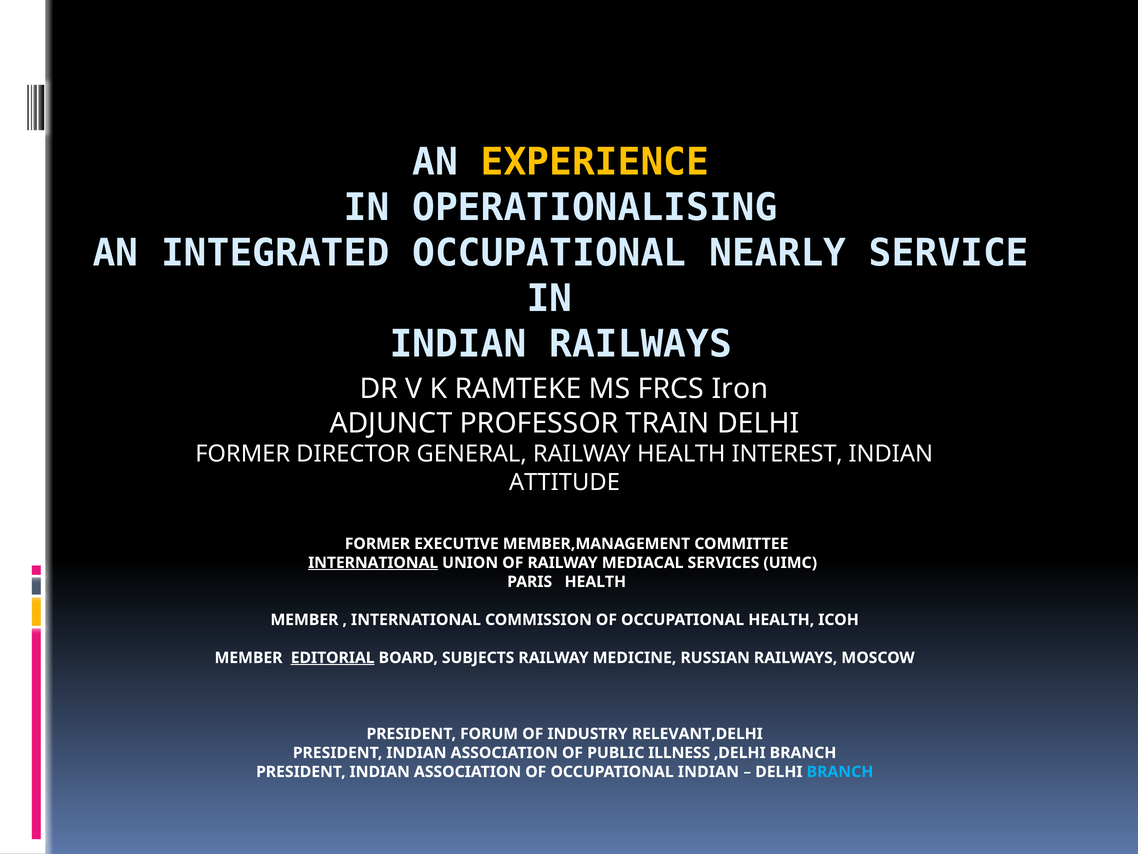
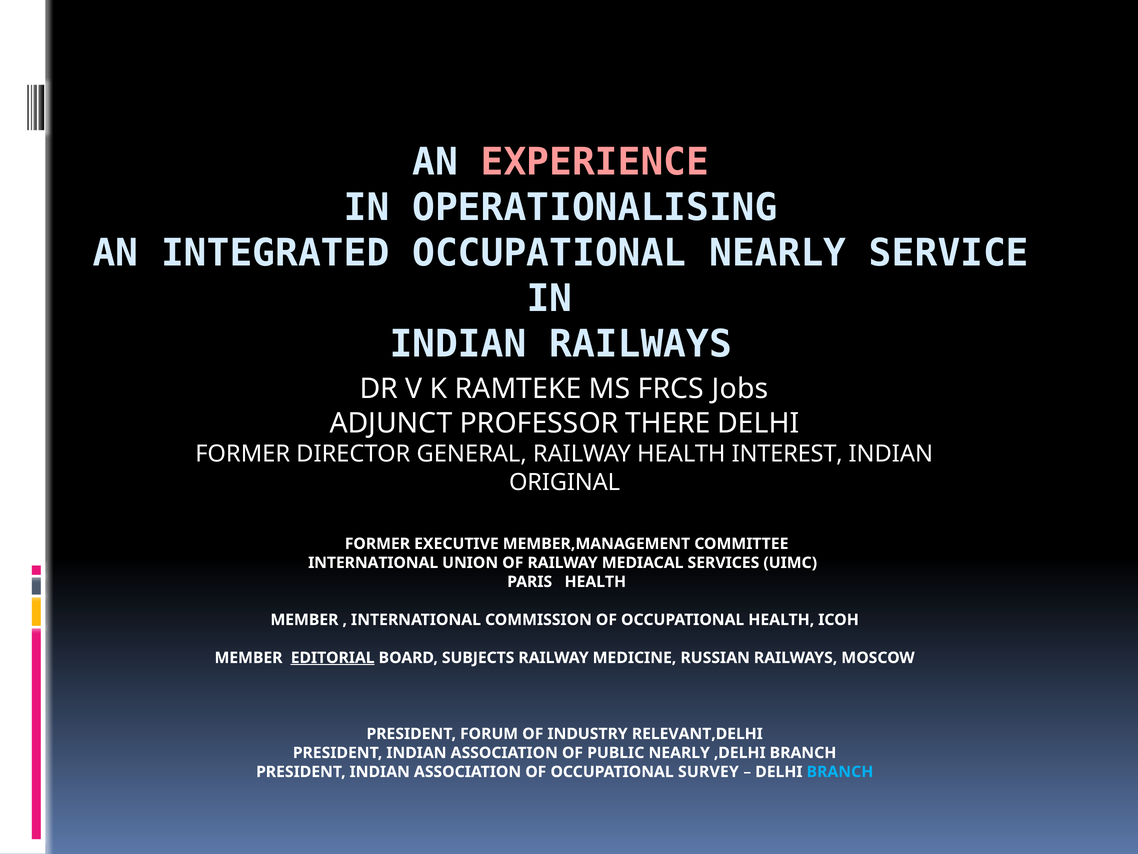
EXPERIENCE colour: yellow -> pink (595, 162)
Iron: Iron -> Jobs (740, 389)
TRAIN: TRAIN -> THERE (668, 423)
ATTITUDE: ATTITUDE -> ORIGINAL (565, 482)
INTERNATIONAL underline: present -> none (373, 562)
PUBLIC ILLNESS: ILLNESS -> NEARLY (679, 752)
OCCUPATIONAL INDIAN: INDIAN -> SURVEY (708, 771)
